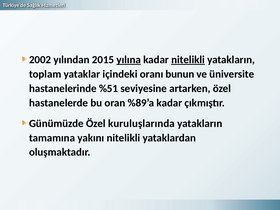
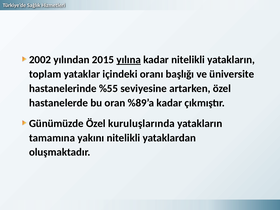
nitelikli underline: present -> none (188, 60)
bunun: bunun -> başlığı (180, 74)
%51: %51 -> %55 (109, 88)
